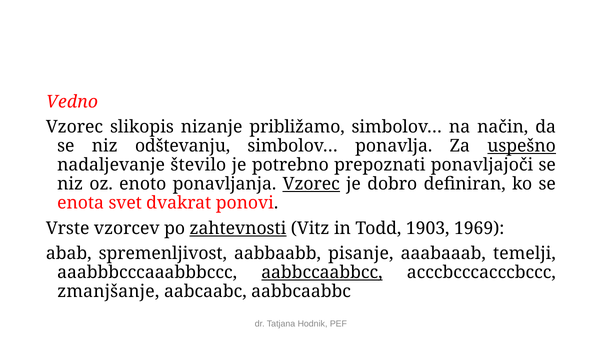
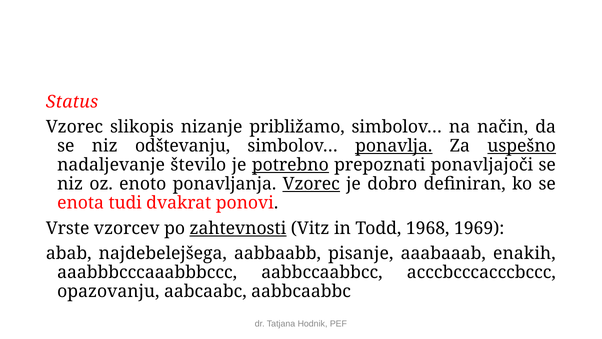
Vedno: Vedno -> Status (72, 102)
ponavlja underline: none -> present (394, 146)
potrebno underline: none -> present (290, 165)
svet: svet -> tudi (125, 203)
1903: 1903 -> 1968 (428, 228)
spremenljivost: spremenljivost -> najdebelejšega (163, 253)
temelji: temelji -> enakih (524, 253)
aabbccaabbcc underline: present -> none (322, 272)
zmanjšanje: zmanjšanje -> opazovanju (108, 291)
